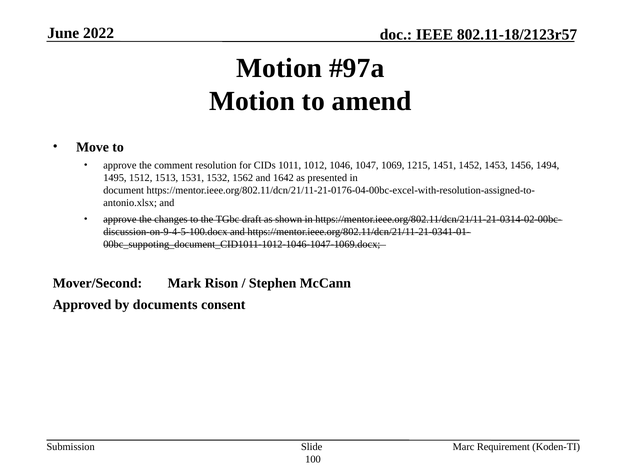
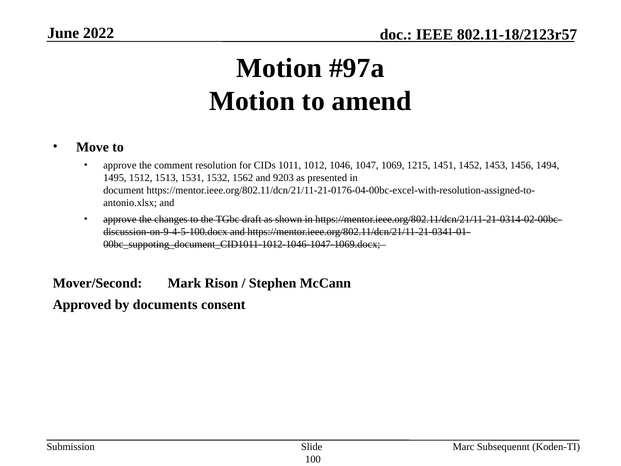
1642: 1642 -> 9203 (283, 178)
Requirement: Requirement -> Subsequennt (503, 447)
